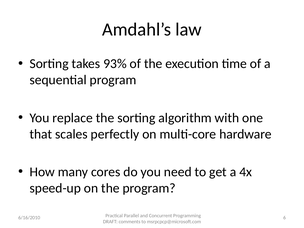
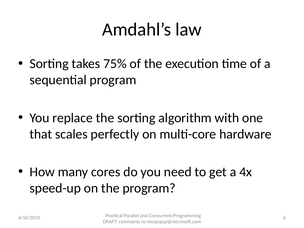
93%: 93% -> 75% (115, 64)
